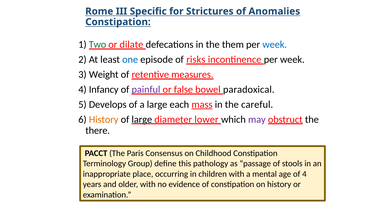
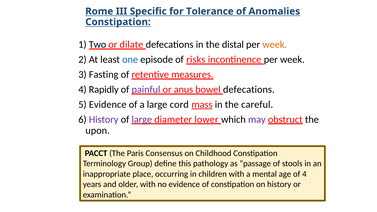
Strictures: Strictures -> Tolerance (210, 11)
Two colour: green -> black (98, 45)
them: them -> distal (233, 45)
week colour: blue -> orange (275, 45)
Weight: Weight -> Fasting (104, 75)
Infancy: Infancy -> Rapidly (104, 90)
false: false -> anus (183, 90)
bowel paradoxical: paradoxical -> defecations (249, 90)
5 Develops: Develops -> Evidence (108, 105)
each: each -> cord (179, 105)
History colour: orange -> purple (104, 120)
large colour: black -> purple (142, 120)
there: there -> upon (98, 131)
